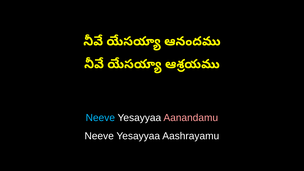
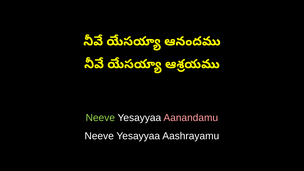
Neeve colour: light blue -> light green (100, 118)
